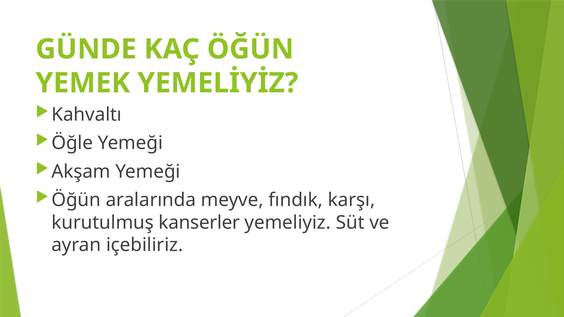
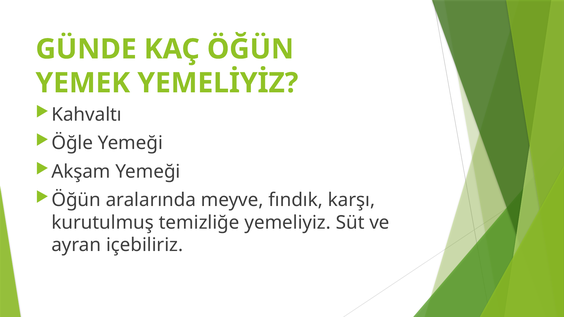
kanserler: kanserler -> temizliğe (199, 223)
